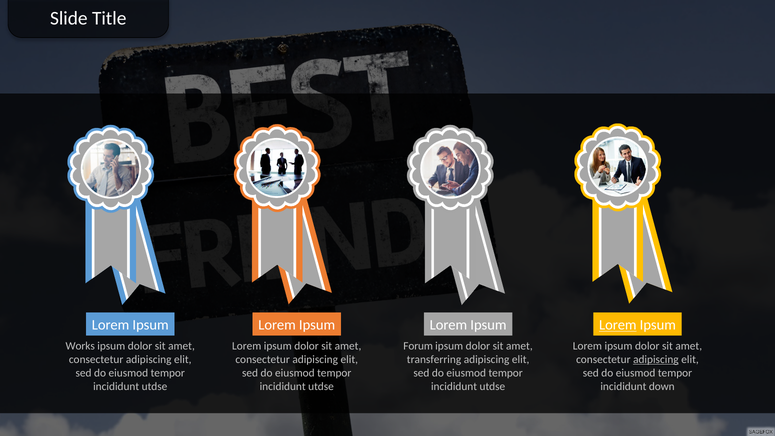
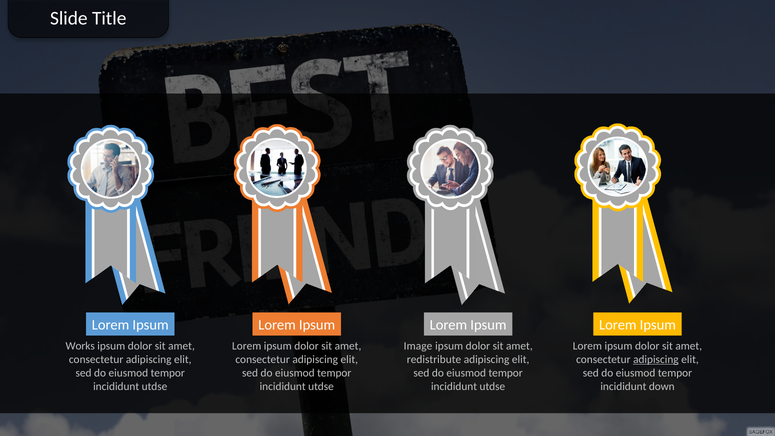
Lorem underline: present -> none (618, 325)
Forum: Forum -> Image (418, 346)
transferring: transferring -> redistribute (434, 359)
